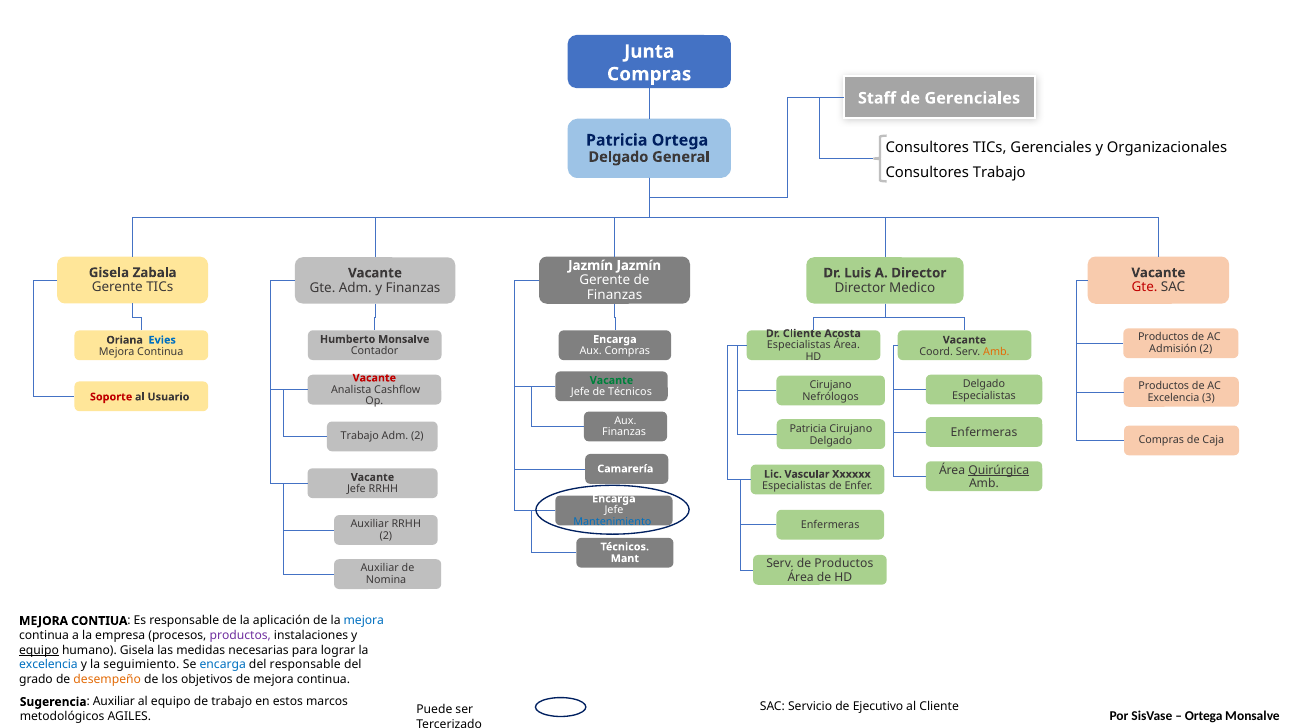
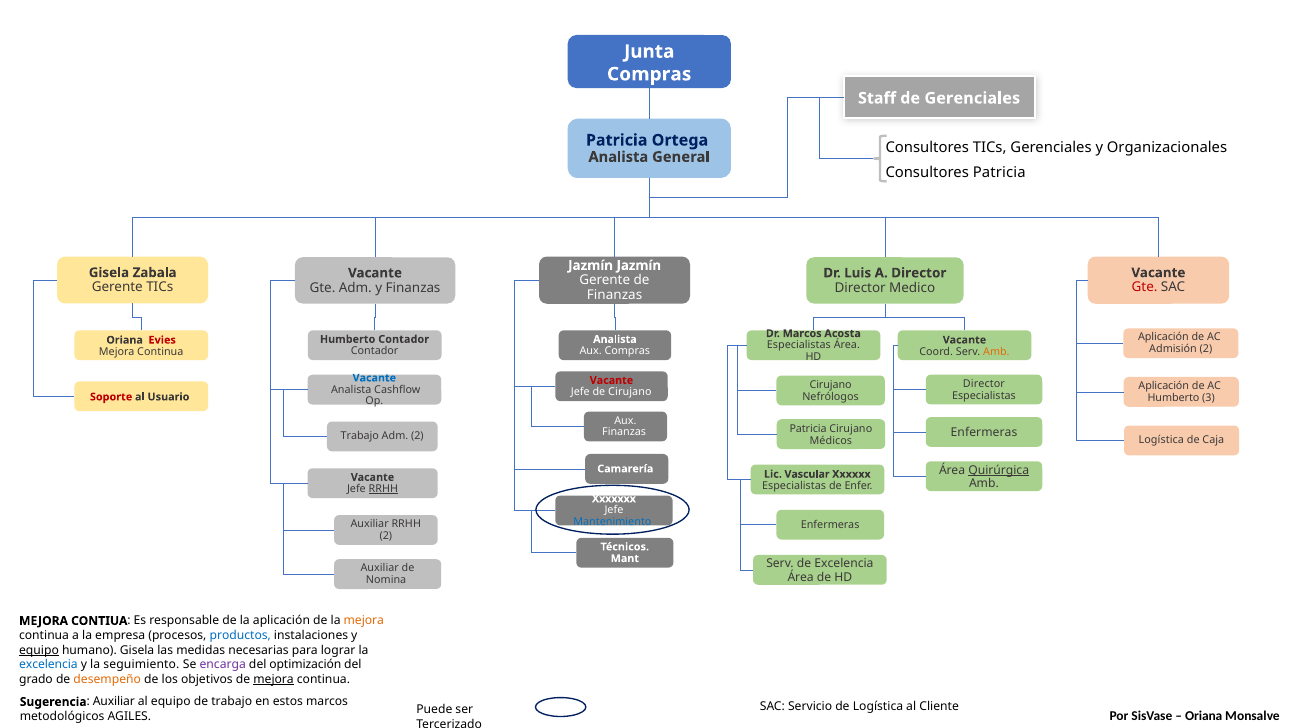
Delgado: Delgado -> Analista (618, 157)
Consultores Trabajo: Trabajo -> Patricia (999, 172)
Dr Cliente: Cliente -> Marcos (802, 333)
Productos: Productos -> Aplicación (1163, 337)
Humberto Monsalve: Monsalve -> Contador (404, 339)
Encarga: Encarga -> Analista (615, 339)
Evies colour: blue -> red (162, 340)
Vacante colour: red -> blue (374, 378)
Vacante colour: green -> red (611, 380)
Delgado: Delgado -> Director (984, 384)
Productos: Productos -> Aplicación (1164, 386)
de Técnicos: Técnicos -> Cirujano (630, 392)
Excelencia: Excelencia -> Humberto (1173, 397)
Compras: Compras -> Logística (1161, 440)
Delgado: Delgado -> Médicos (831, 440)
RRHH underline: none -> present (383, 489)
Encarga: Encarga -> Xxxxxxx (614, 499)
de Productos: Productos -> Excelencia (844, 564)
mejora colour: blue -> orange (364, 621)
productos colour: purple -> blue (240, 635)
encarga colour: blue -> purple (223, 665)
del responsable: responsable -> optimización (305, 665)
mejora underline: none -> present (274, 679)
de Ejecutivo: Ejecutivo -> Logística (878, 707)
Ortega: Ortega -> Oriana (1204, 716)
